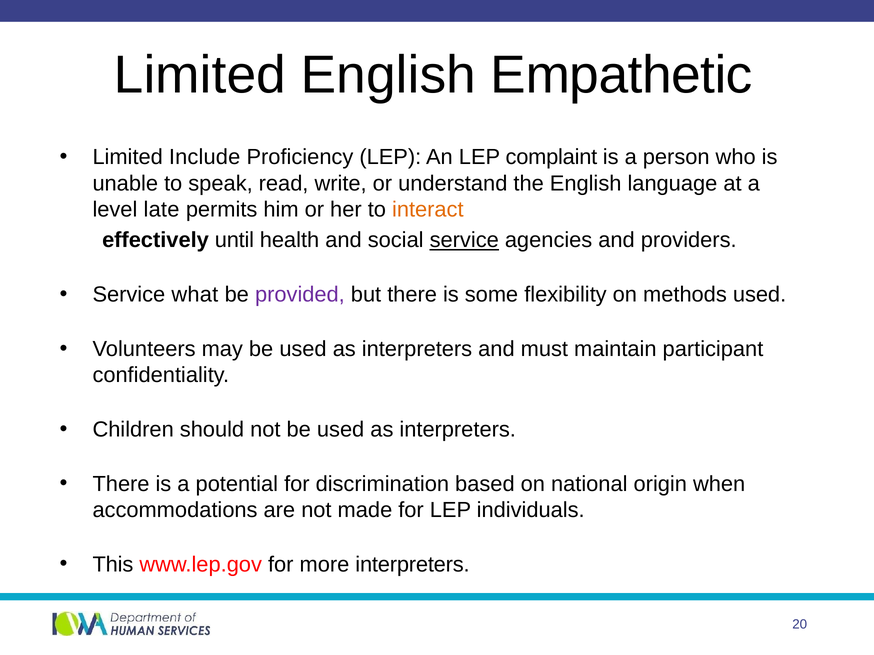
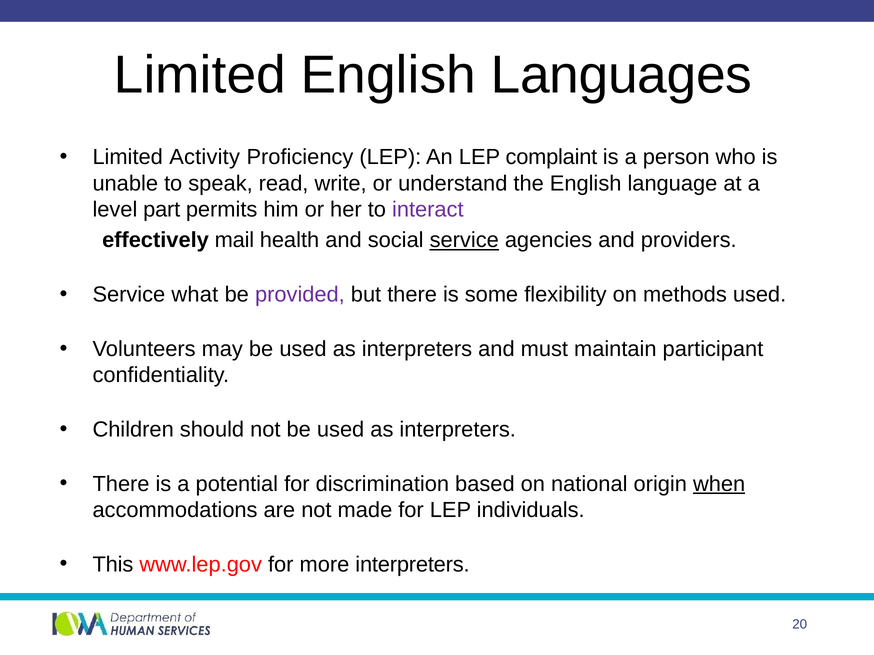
Empathetic: Empathetic -> Languages (621, 75)
Include: Include -> Activity (205, 157)
late: late -> part (162, 210)
interact colour: orange -> purple (428, 210)
until: until -> mail (234, 240)
when underline: none -> present (719, 484)
